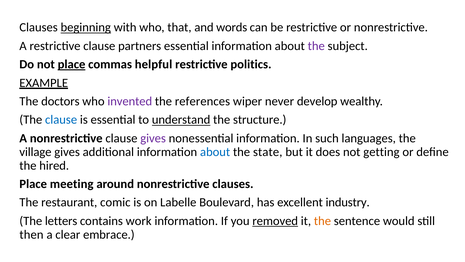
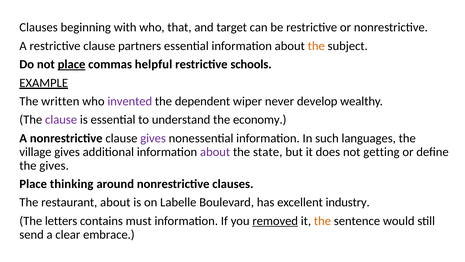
beginning underline: present -> none (86, 27)
words: words -> target (232, 27)
the colour: purple -> orange (316, 46)
politics: politics -> schools (251, 64)
doctors: doctors -> written (60, 101)
references: references -> dependent (203, 101)
clause colour: blue -> purple (61, 120)
understand underline: present -> none (181, 120)
structure: structure -> economy (260, 120)
about colour: blue -> purple (215, 152)
the hired: hired -> gives (54, 165)
meeting: meeting -> thinking (72, 184)
restaurant comic: comic -> about (115, 202)
work: work -> must (139, 221)
then: then -> send (32, 234)
